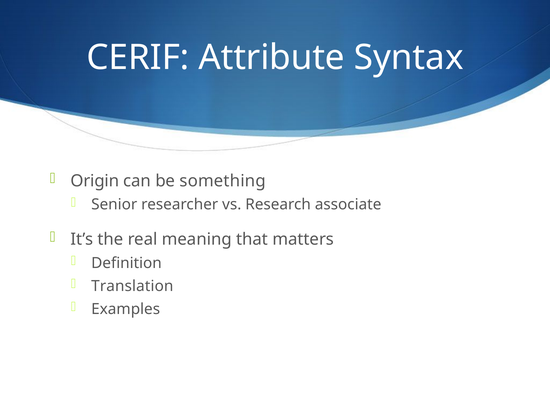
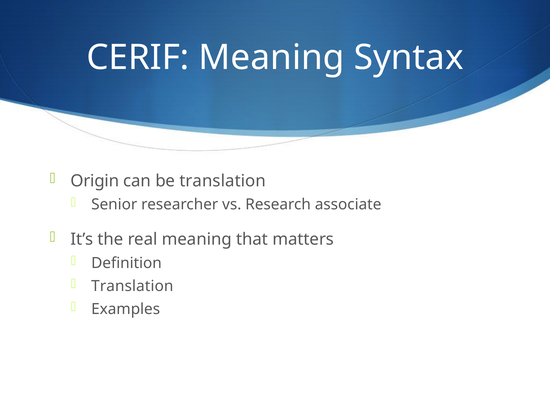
CERIF Attribute: Attribute -> Meaning (272, 58)
be something: something -> translation (223, 181)
